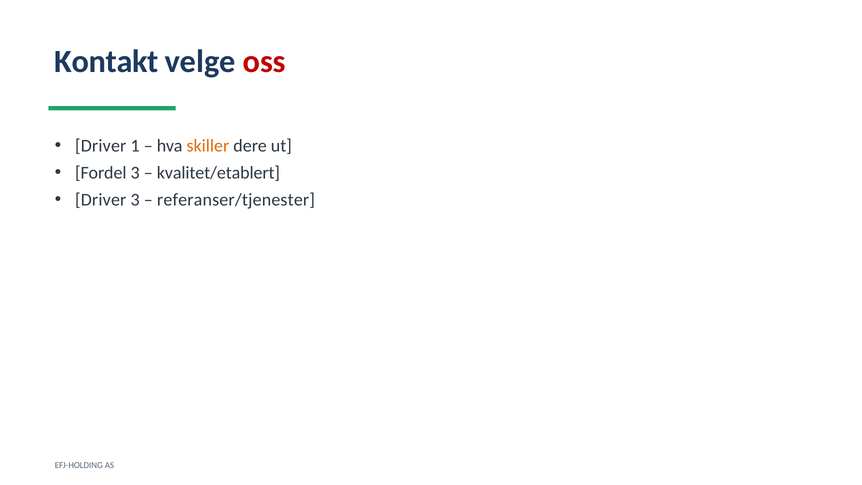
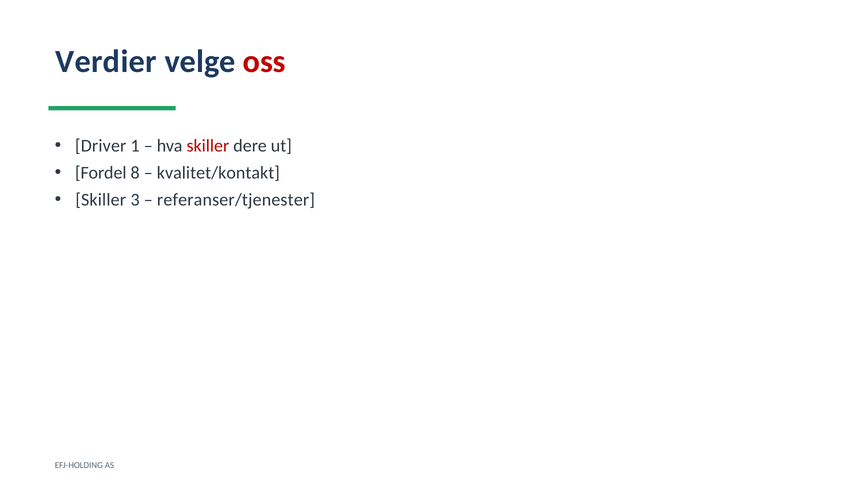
Kontakt: Kontakt -> Verdier (106, 62)
skiller colour: orange -> red (208, 146)
Fordel 3: 3 -> 8 (135, 173)
kvalitet/etablert: kvalitet/etablert -> kvalitet/kontakt (218, 173)
Driver: Driver -> Skiller (101, 200)
